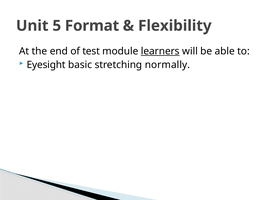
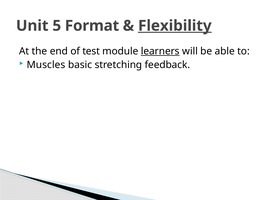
Flexibility underline: none -> present (175, 26)
Eyesight: Eyesight -> Muscles (46, 65)
normally: normally -> feedback (167, 65)
